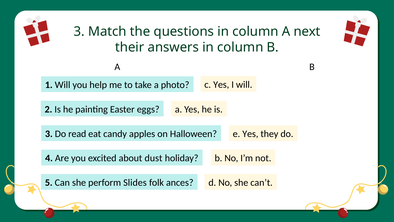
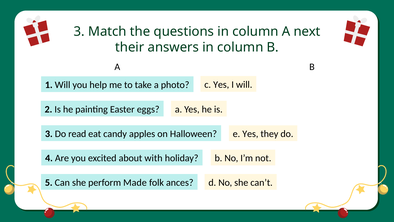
dust: dust -> with (154, 158)
Slides: Slides -> Made (135, 182)
